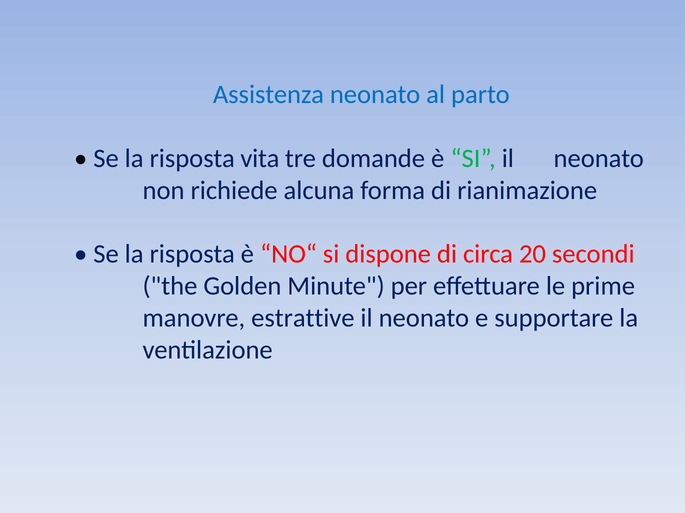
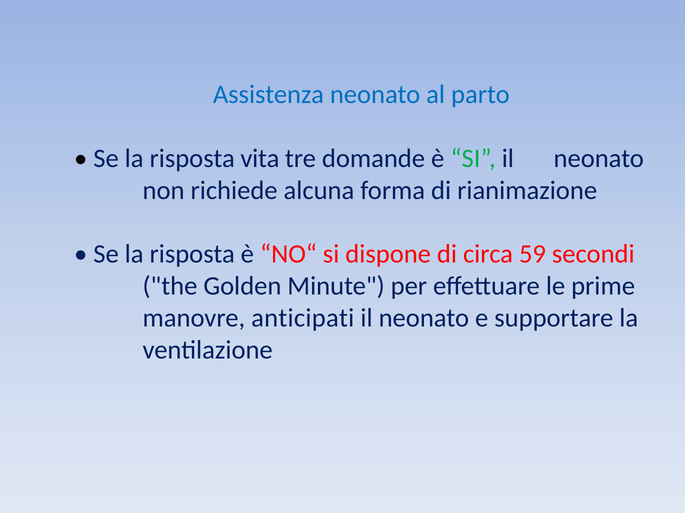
20: 20 -> 59 (532, 255)
estrattive: estrattive -> anticipati (303, 319)
